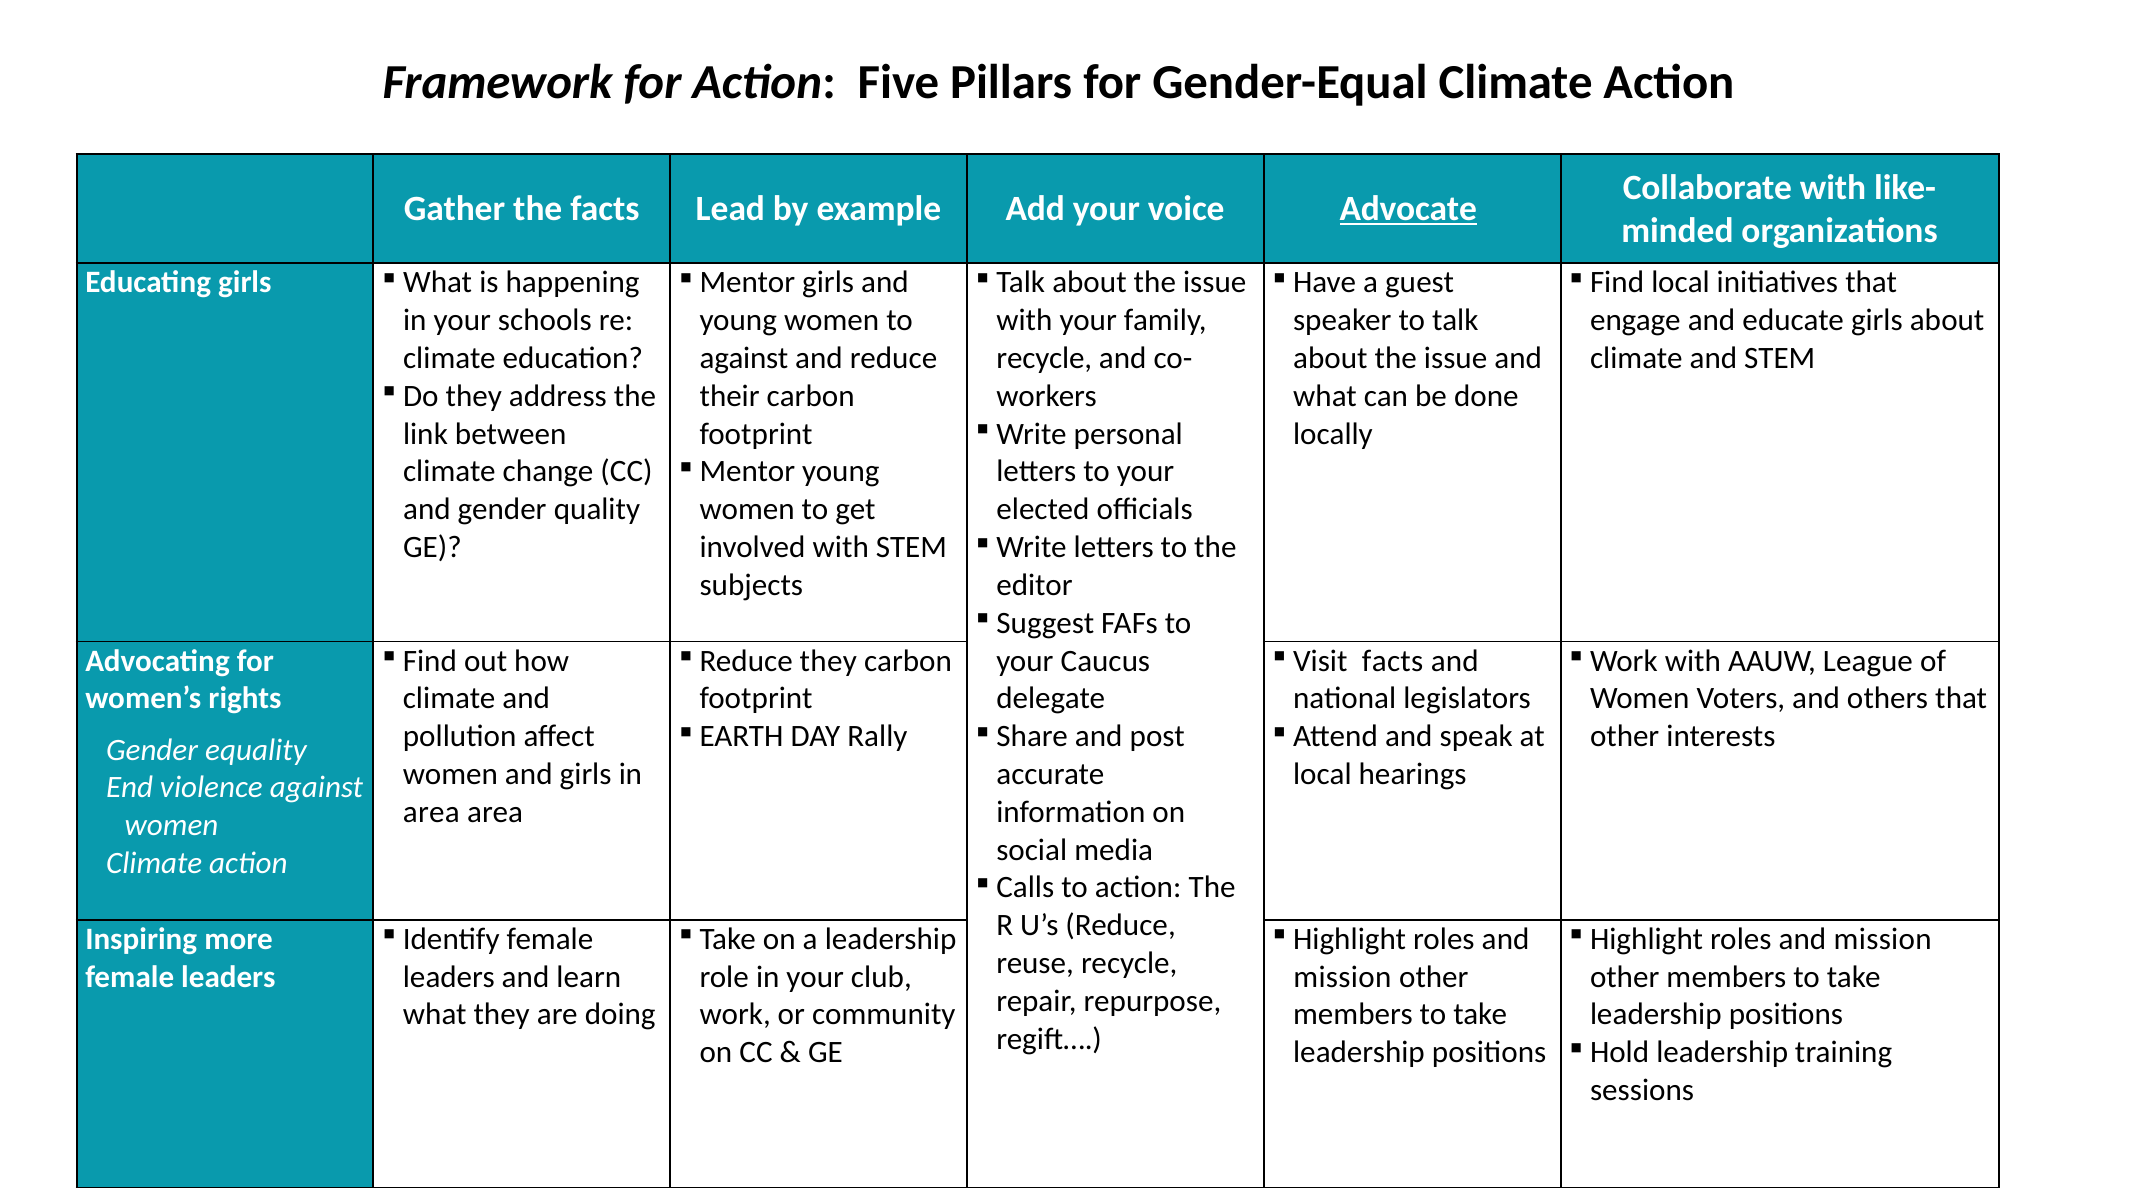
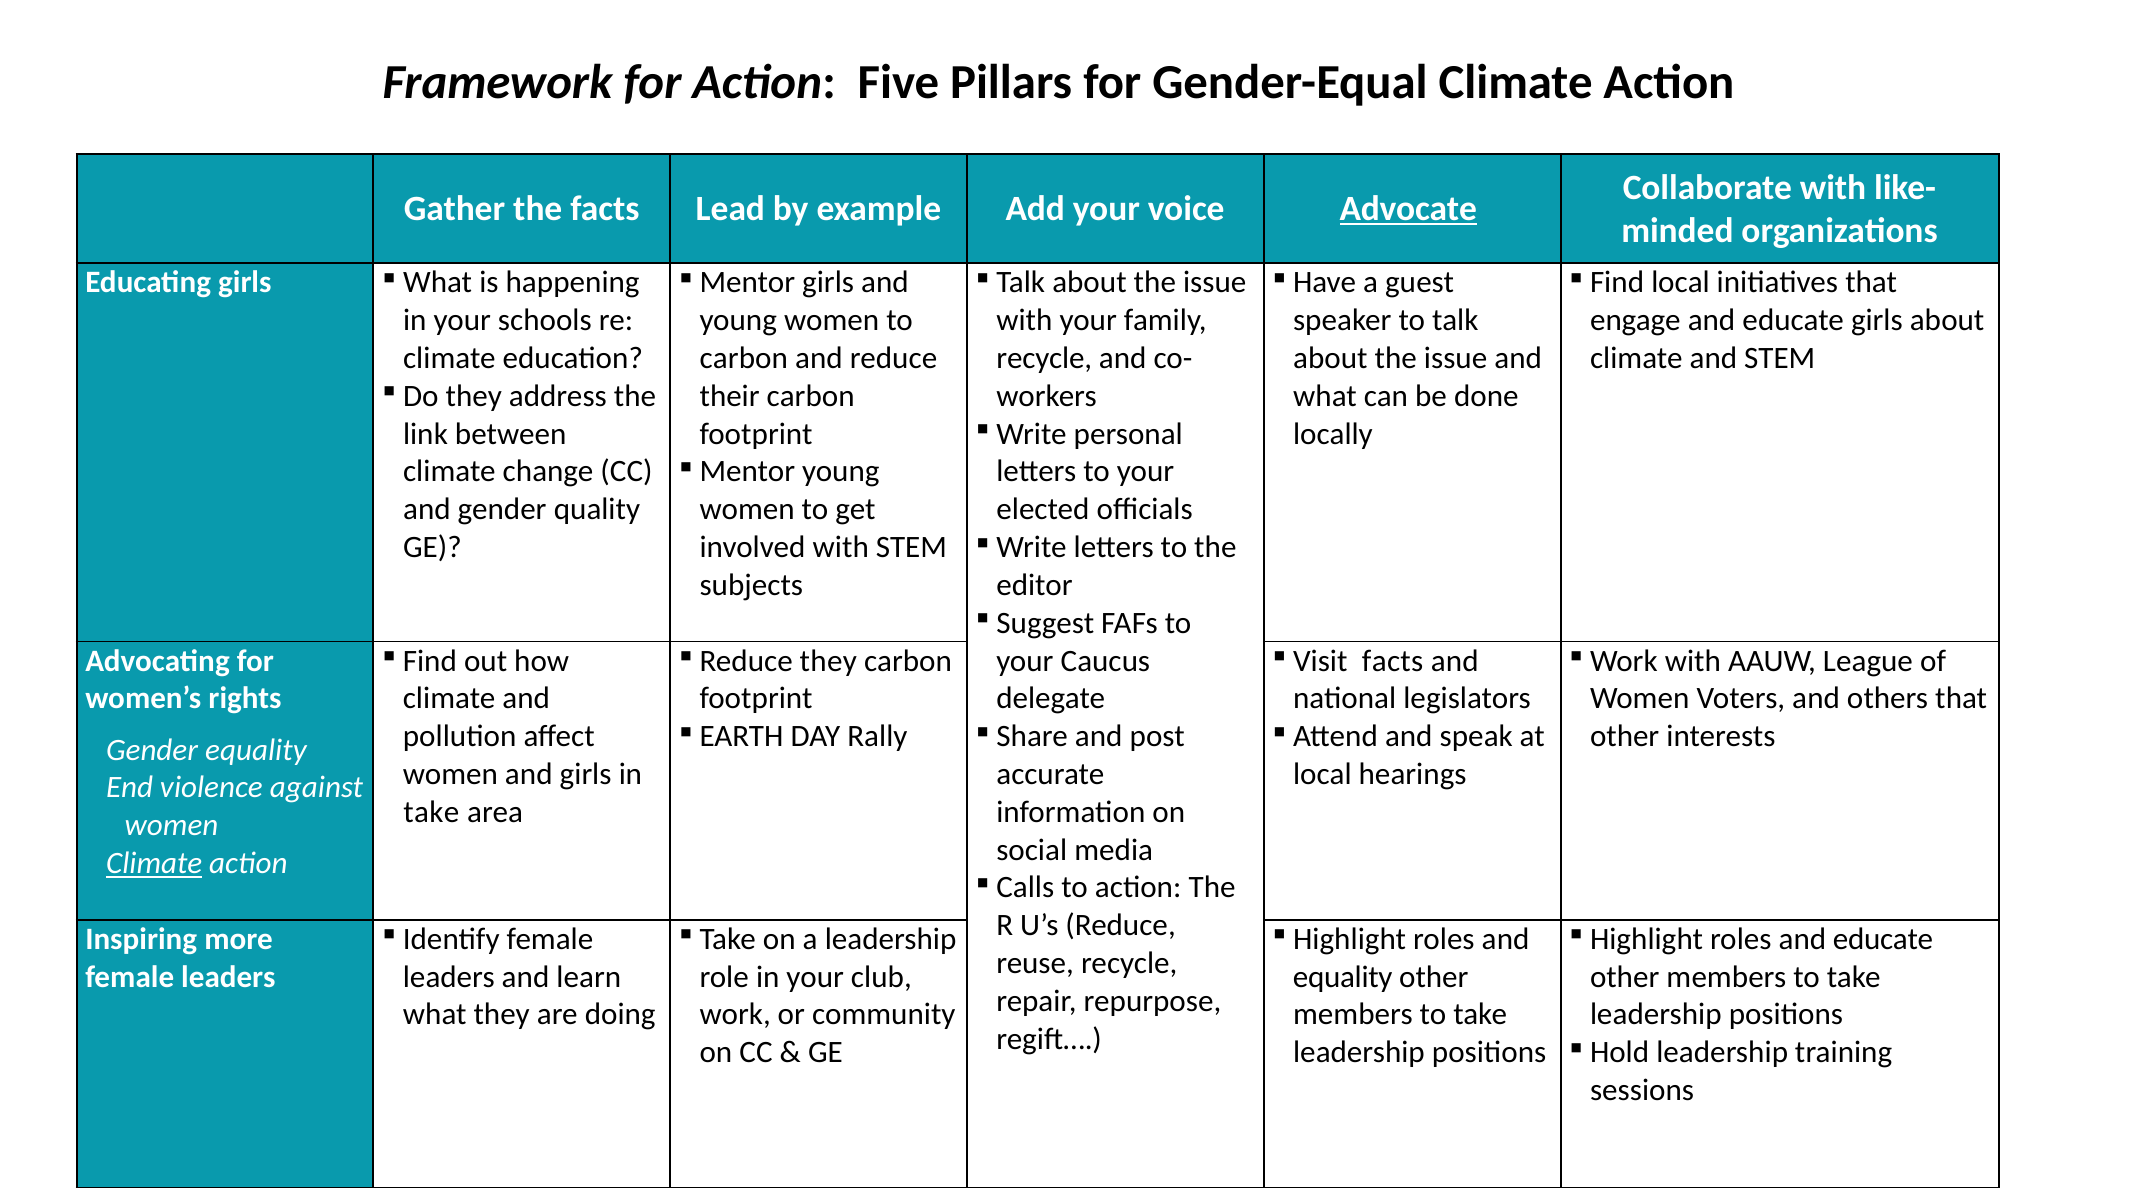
against: against -> carbon (744, 358)
area: area -> take (431, 812)
Climate underline: none -> present (154, 863)
mission: mission -> educate (1883, 939)
mission: mission -> equality (1343, 977)
